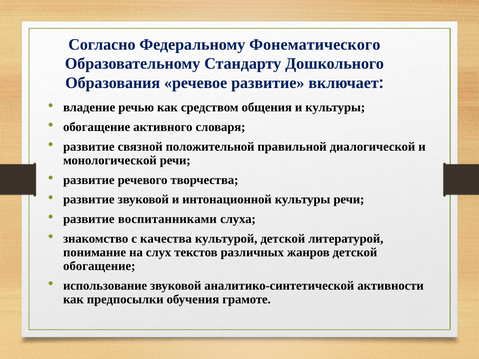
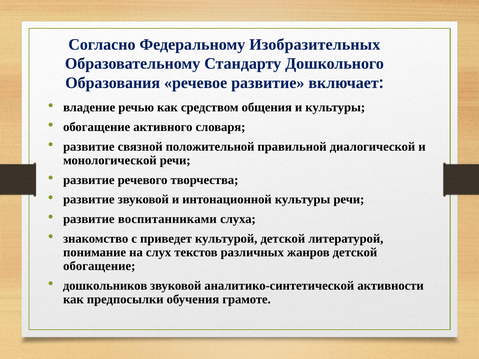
Фонематического: Фонематического -> Изобразительных (315, 44)
качества: качества -> приведет (166, 239)
использование: использование -> дошкольников (105, 286)
